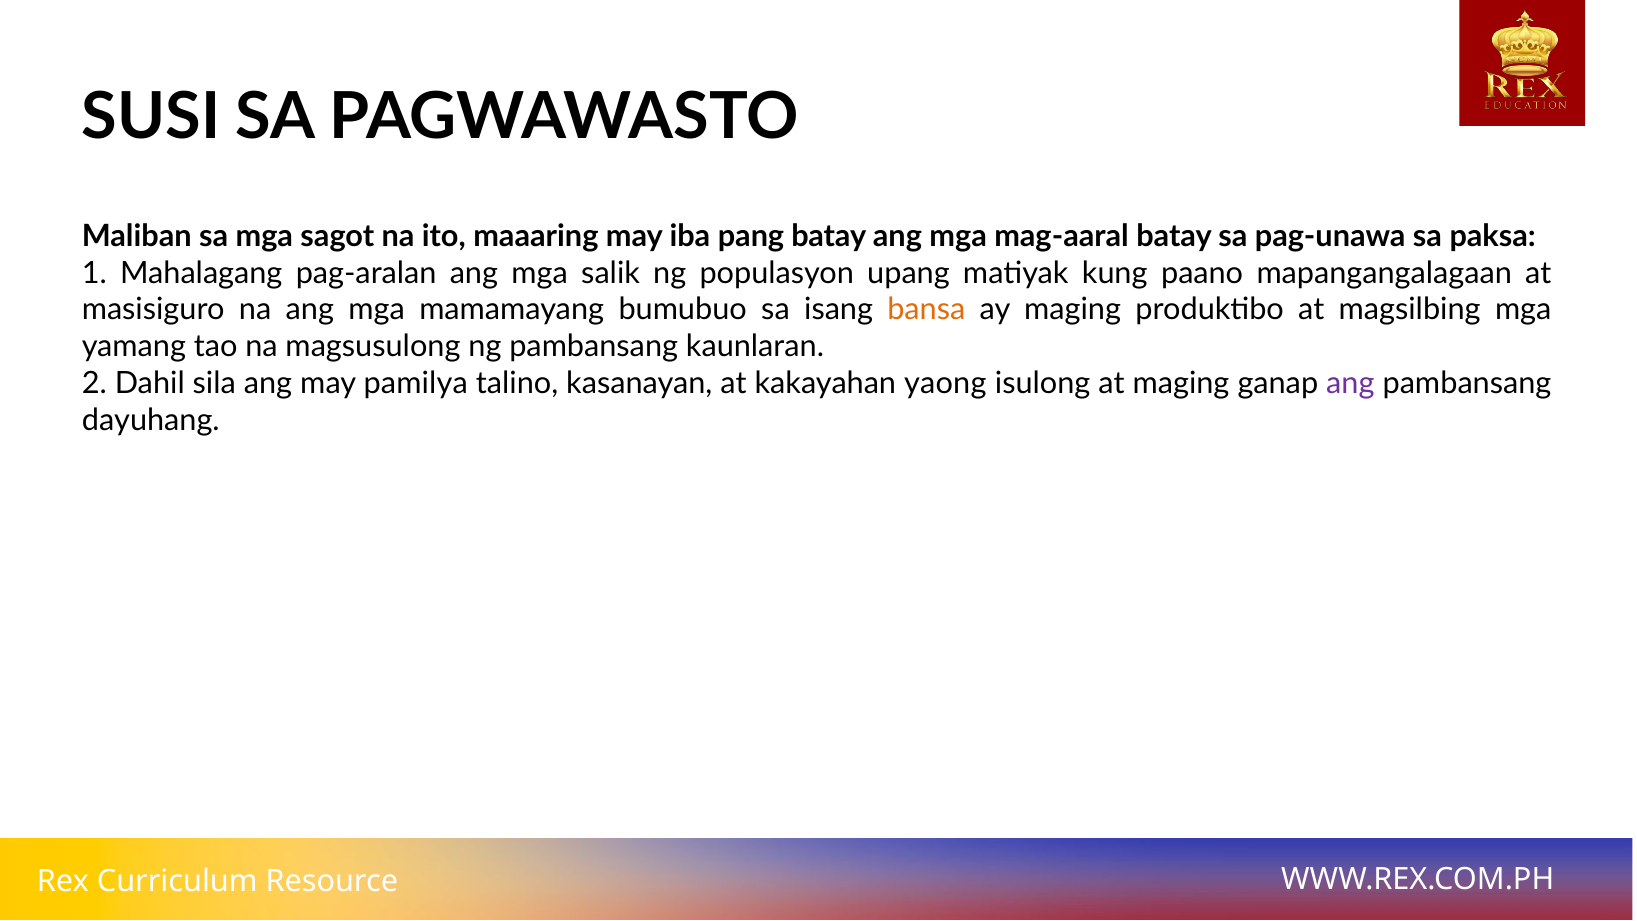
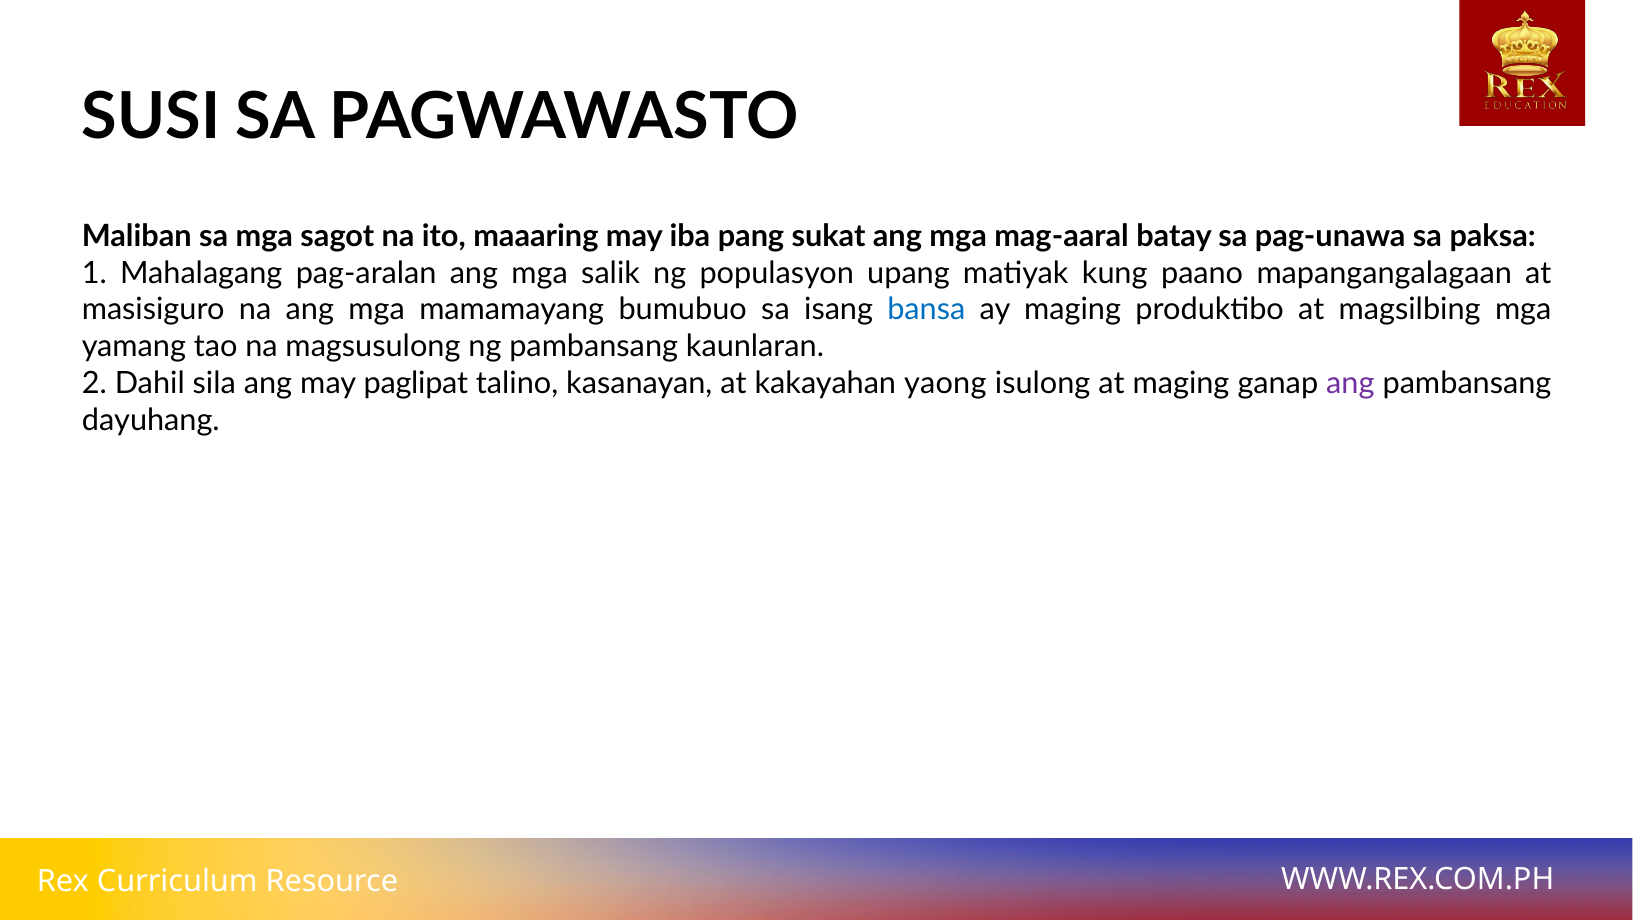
pang batay: batay -> sukat (829, 236)
bansa colour: orange -> blue (926, 310)
pamilya: pamilya -> paglipat (416, 383)
